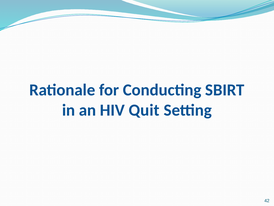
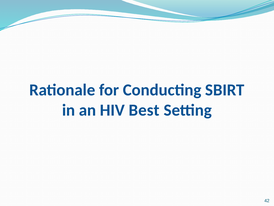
Quit: Quit -> Best (144, 110)
